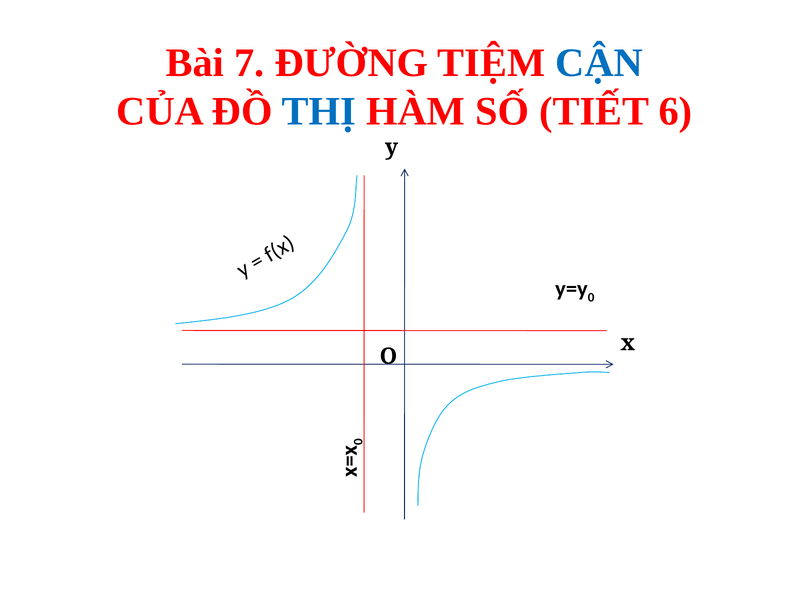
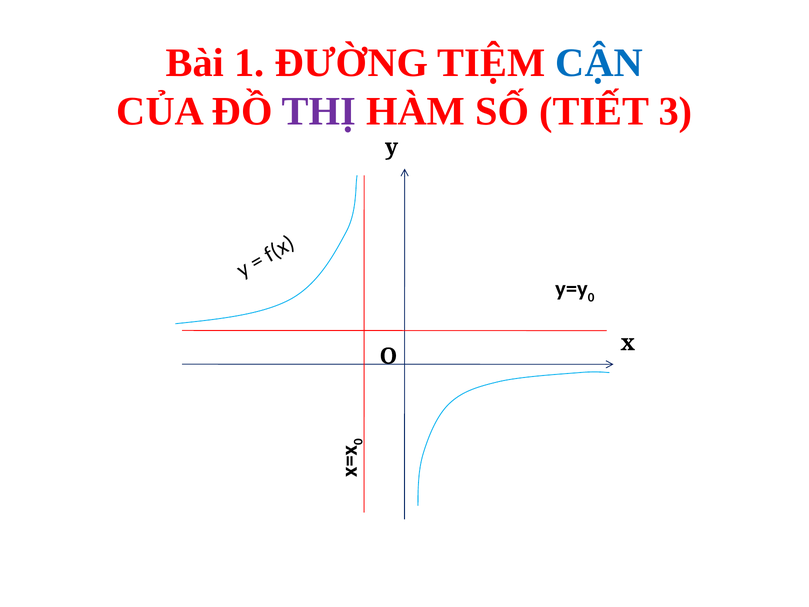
7: 7 -> 1 (249, 63)
THỊ colour: blue -> purple (319, 111)
6: 6 -> 3 (675, 111)
